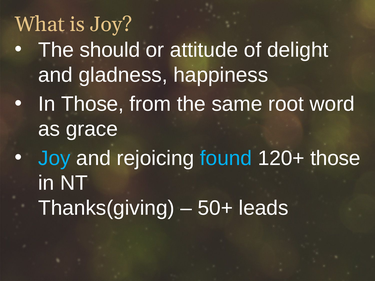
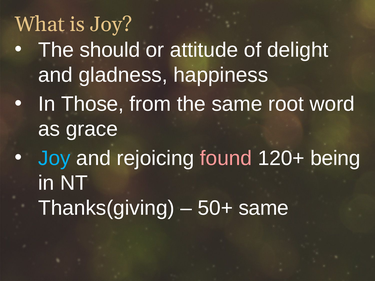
found colour: light blue -> pink (226, 158)
120+ those: those -> being (335, 158)
50+ leads: leads -> same (264, 208)
